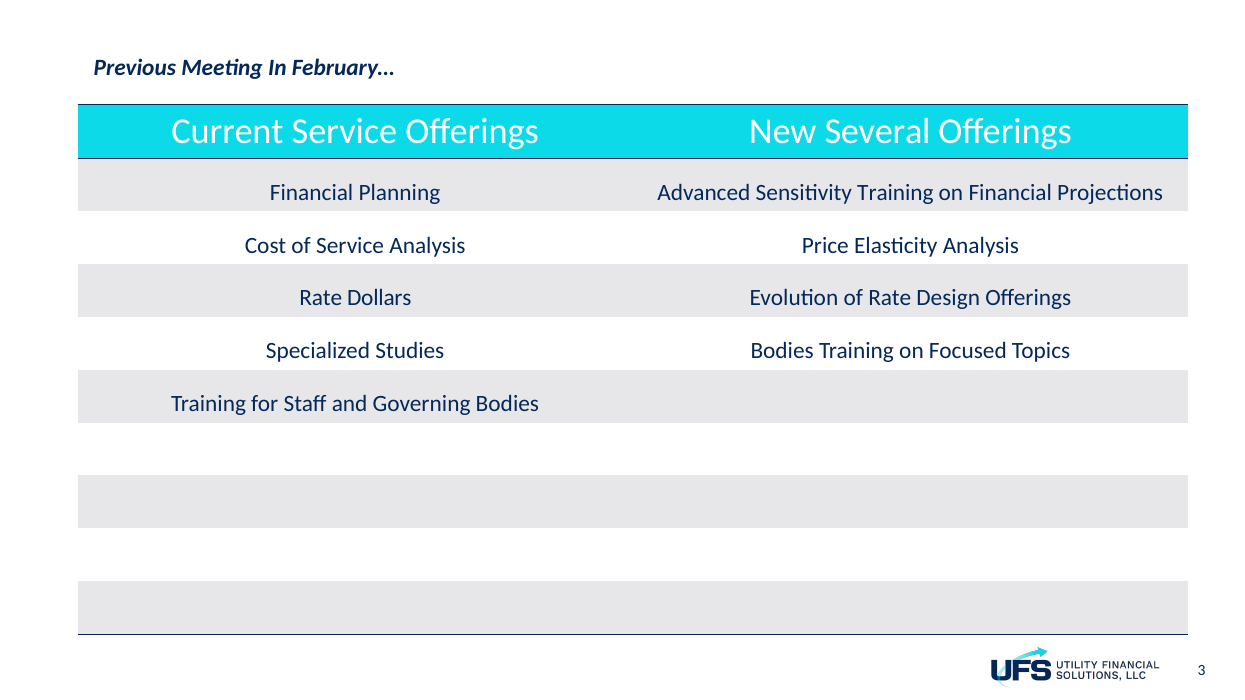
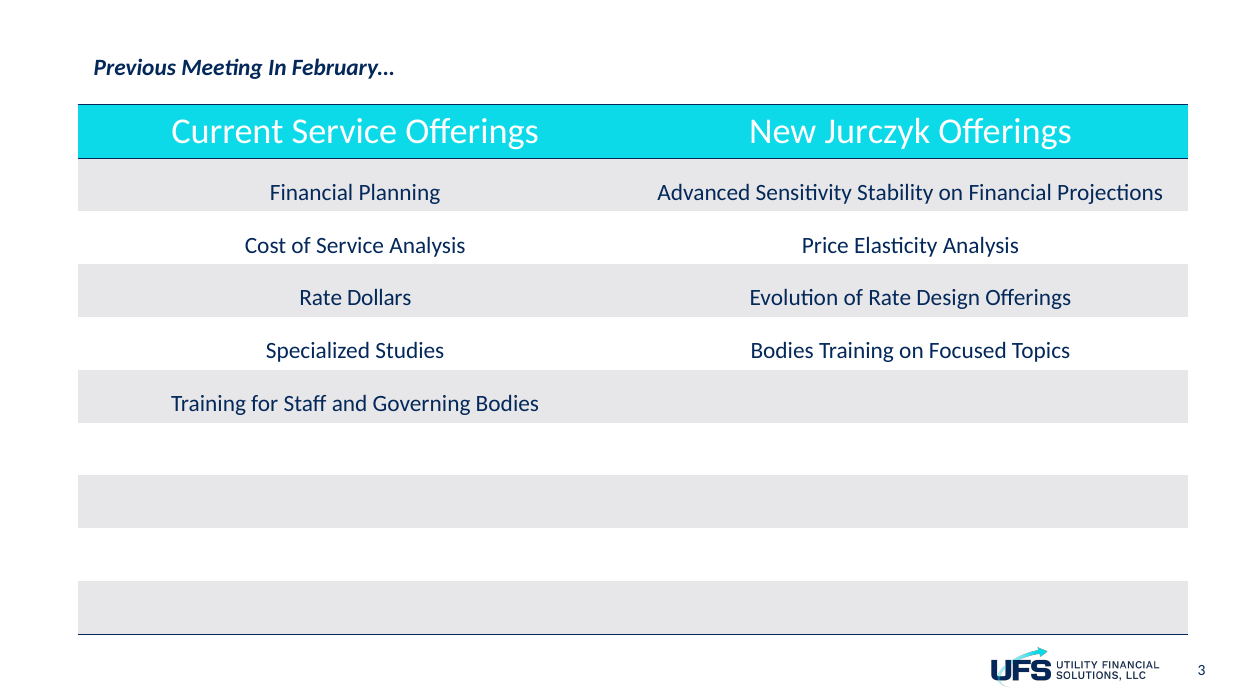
Several: Several -> Jurczyk (877, 132)
Sensitivity Training: Training -> Stability (895, 193)
